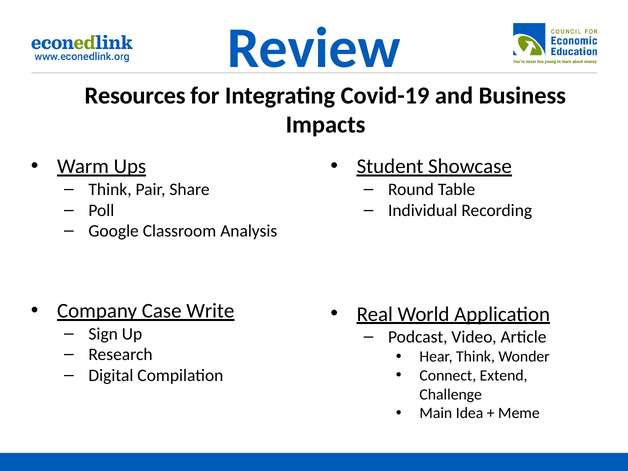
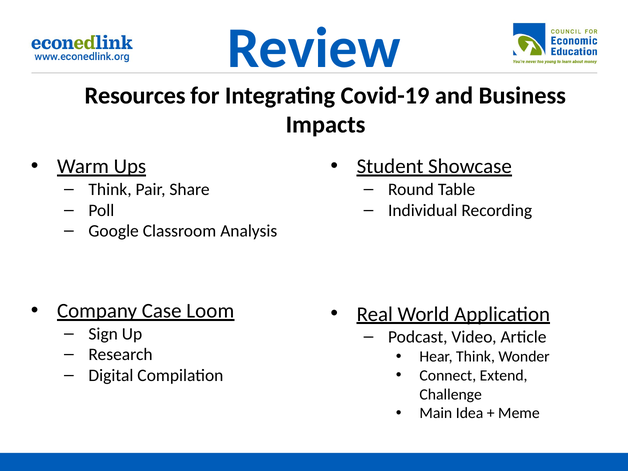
Write: Write -> Loom (210, 311)
